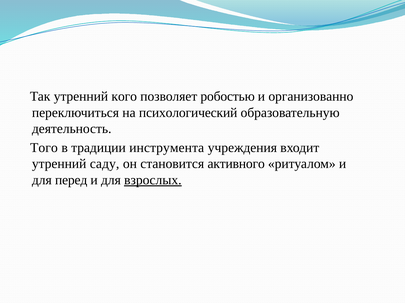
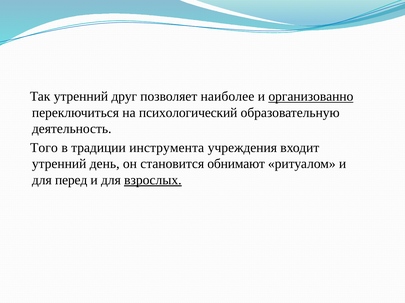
кого: кого -> друг (124, 97)
робостью: робостью -> наиболее (227, 97)
организованно underline: none -> present (311, 97)
саду: саду -> день (105, 164)
активного: активного -> обнимают (236, 164)
